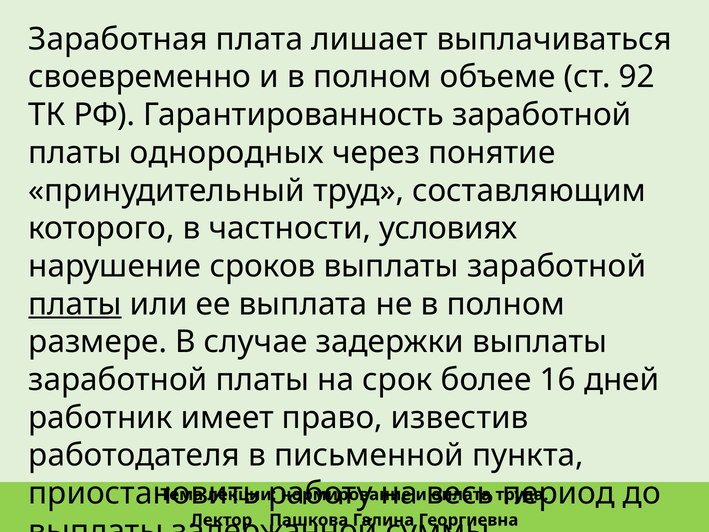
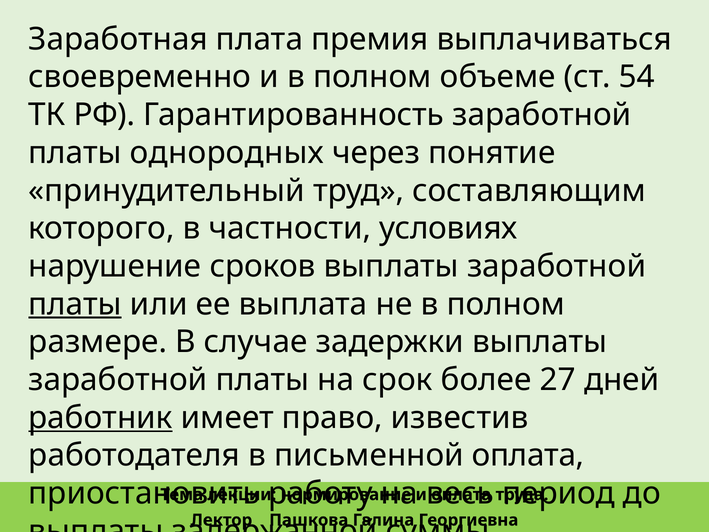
лишает: лишает -> премия (370, 39)
92: 92 -> 54 (637, 77)
16: 16 -> 27 (558, 380)
работник underline: none -> present (101, 417)
письменной пункта: пункта -> оплата (528, 455)
